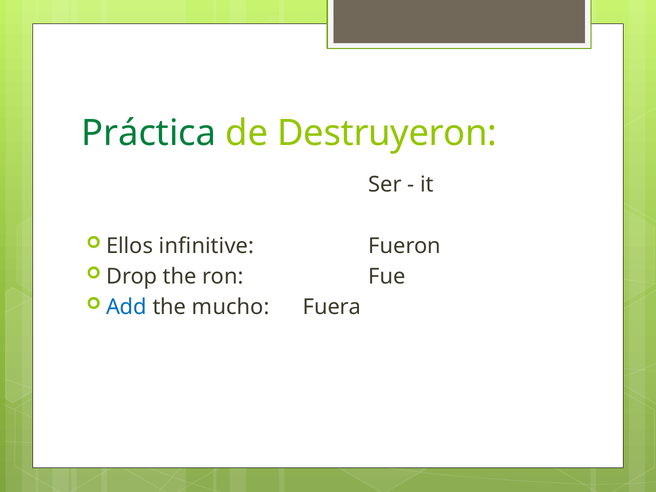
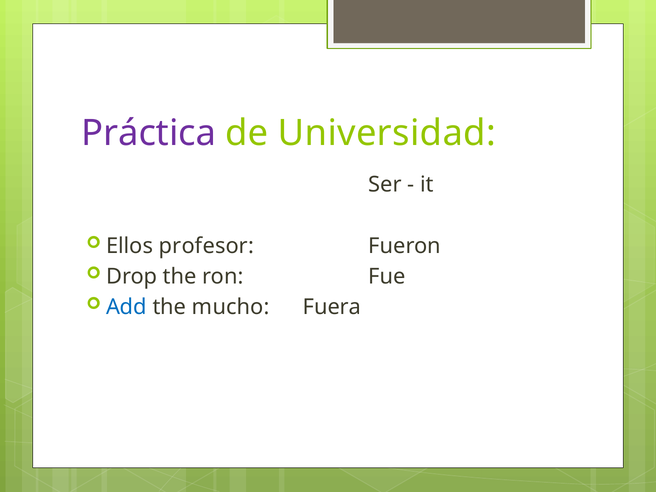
Práctica colour: green -> purple (149, 133)
Destruyeron: Destruyeron -> Universidad (387, 133)
infinitive: infinitive -> profesor (206, 246)
